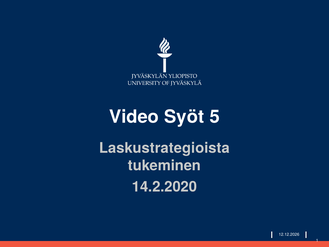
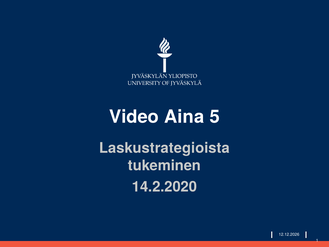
Syöt: Syöt -> Aina (184, 117)
